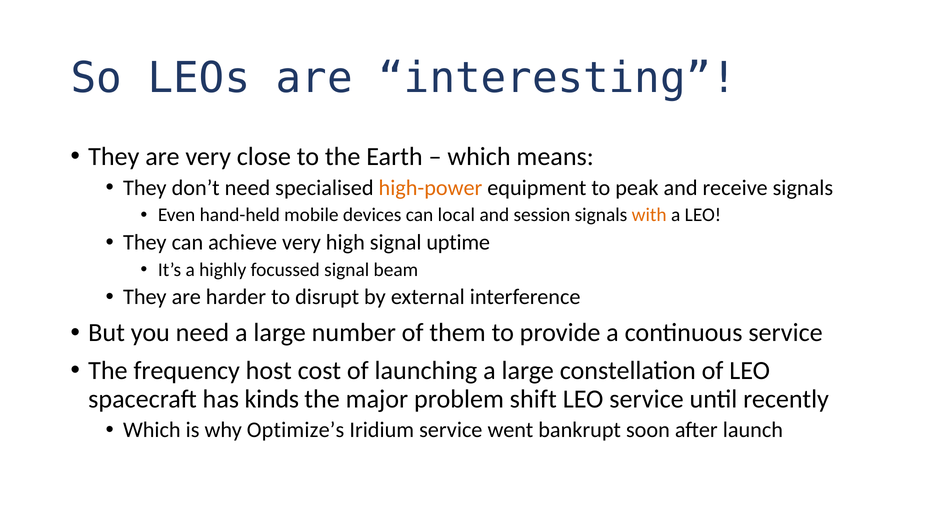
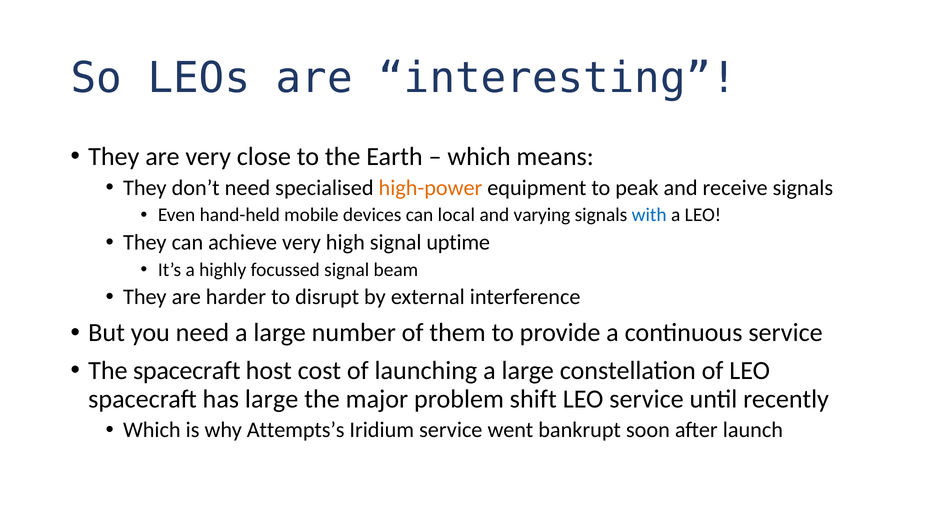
session: session -> varying (542, 215)
with colour: orange -> blue (649, 215)
The frequency: frequency -> spacecraft (187, 370)
has kinds: kinds -> large (272, 399)
Optimize’s: Optimize’s -> Attempts’s (296, 430)
